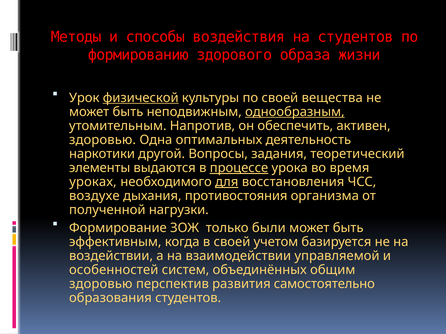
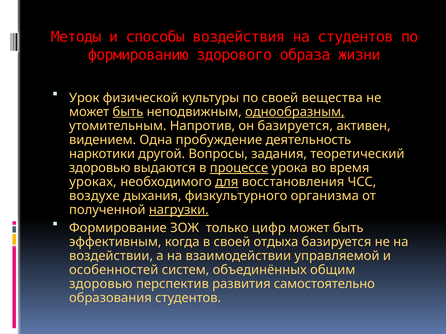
физической underline: present -> none (141, 98)
быть underline: none -> present (128, 112)
он обеспечить: обеспечить -> базируется (295, 126)
здоровью: здоровью -> видением (103, 140)
оптимальных: оптимальных -> пробуждение (219, 140)
элементы: элементы -> здоровью (100, 168)
противостояния: противостояния -> физкультурного (236, 196)
нагрузки underline: none -> present (179, 210)
были: были -> цифр (269, 228)
учетом: учетом -> отдыха (276, 242)
